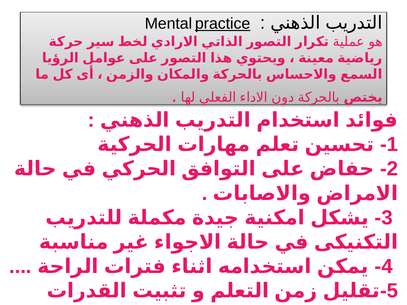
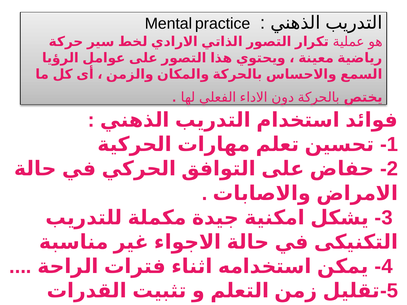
practice underline: present -> none (223, 24)
